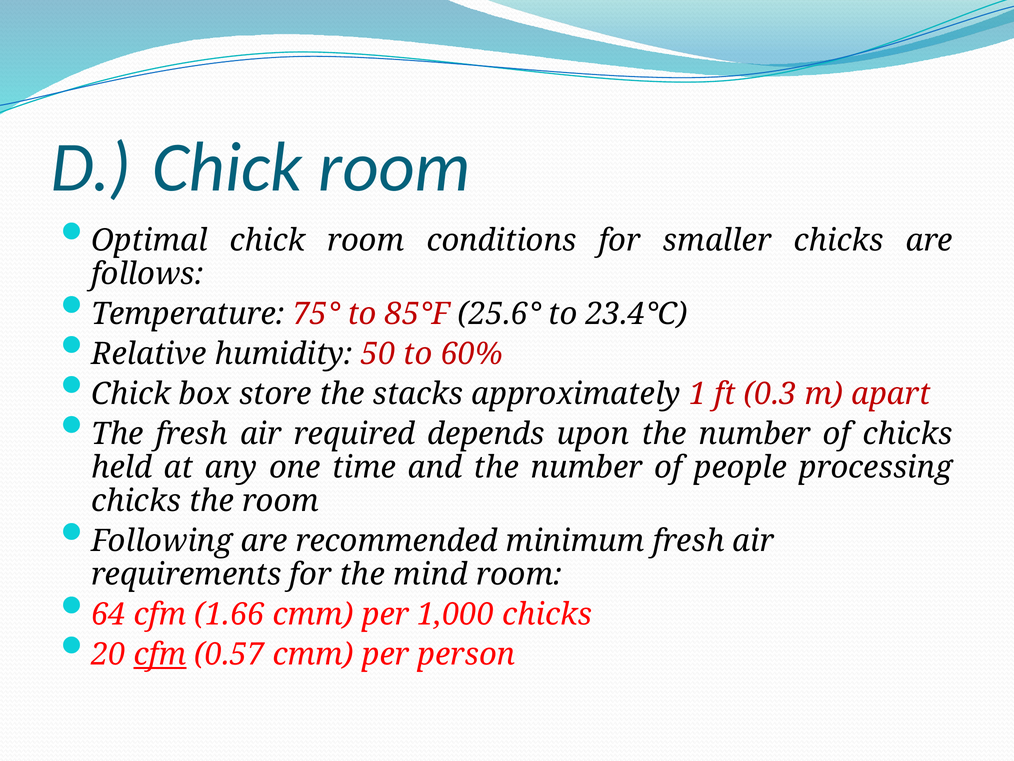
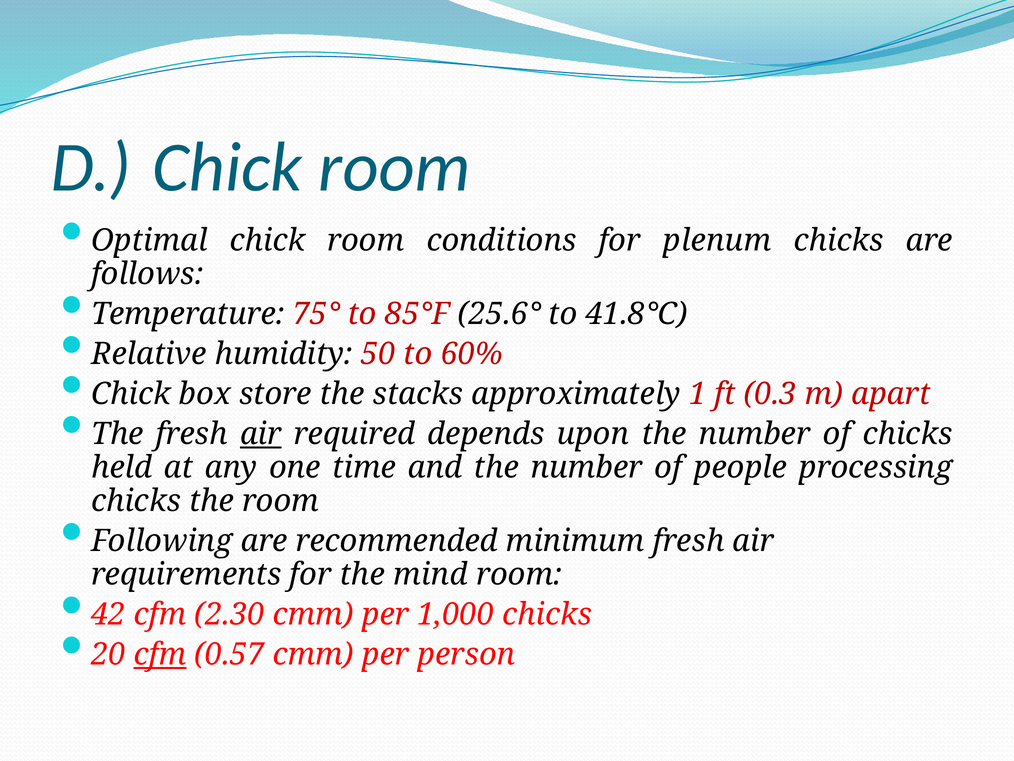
smaller: smaller -> plenum (717, 240)
23.4°C: 23.4°C -> 41.8°C (637, 314)
air underline: none -> present (261, 434)
64: 64 -> 42 (108, 614)
1.66: 1.66 -> 2.30 (229, 614)
